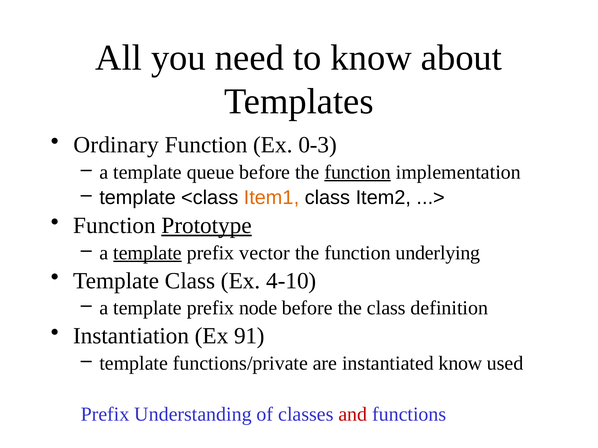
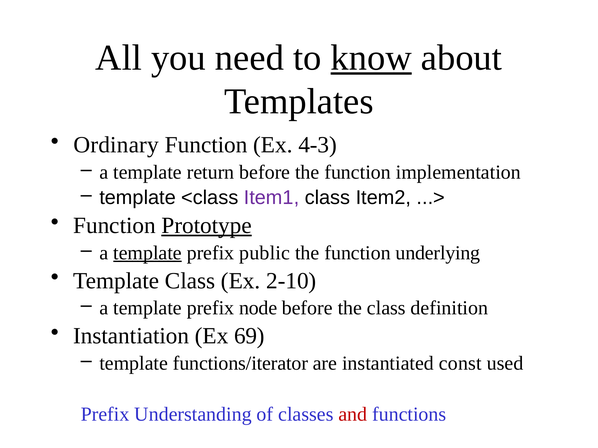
know underline: none -> present (371, 58)
0-3: 0-3 -> 4-3 (318, 145)
queue: queue -> return (211, 172)
function underline: present -> none (358, 172)
Item1 colour: orange -> purple (272, 198)
vector: vector -> public (265, 253)
4-10: 4-10 -> 2-10 (291, 281)
91: 91 -> 69 (249, 336)
functions/private: functions/private -> functions/iterator (240, 364)
instantiated know: know -> const (460, 364)
